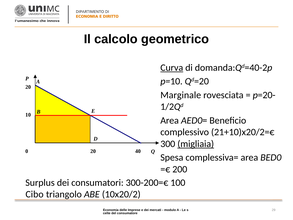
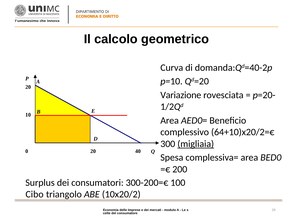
Curva underline: present -> none (172, 68)
Marginale: Marginale -> Variazione (181, 95)
21+10)x20/2=€: 21+10)x20/2=€ -> 64+10)x20/2=€ (243, 132)
